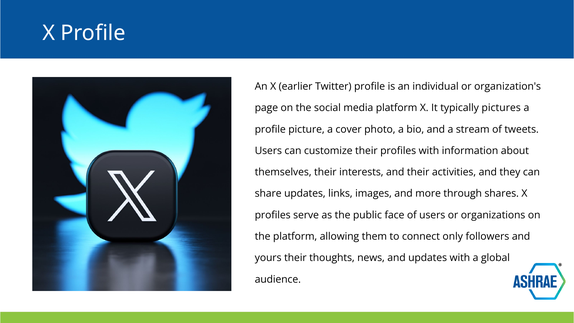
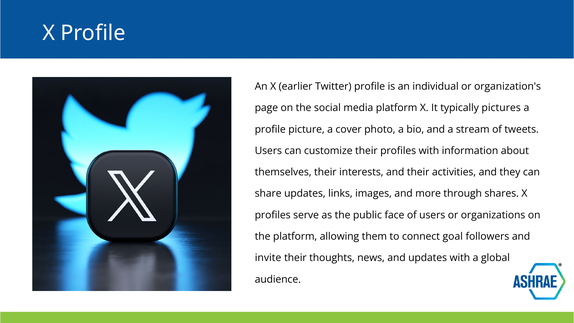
only: only -> goal (453, 236)
yours: yours -> invite (268, 258)
